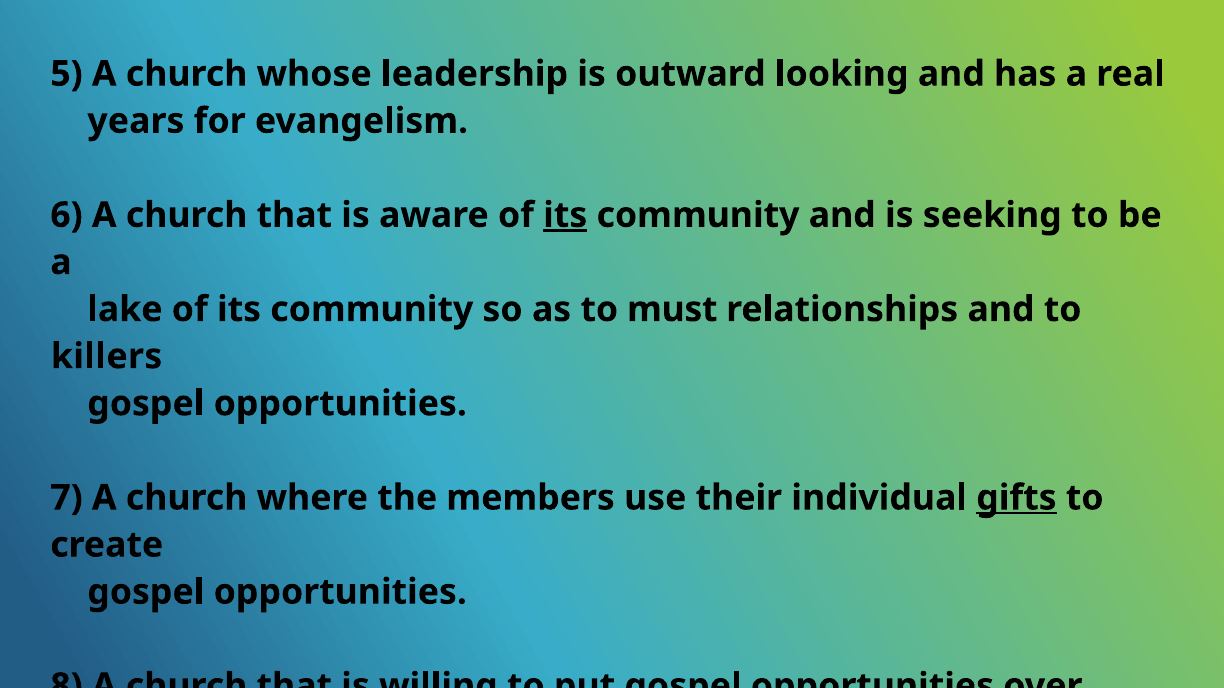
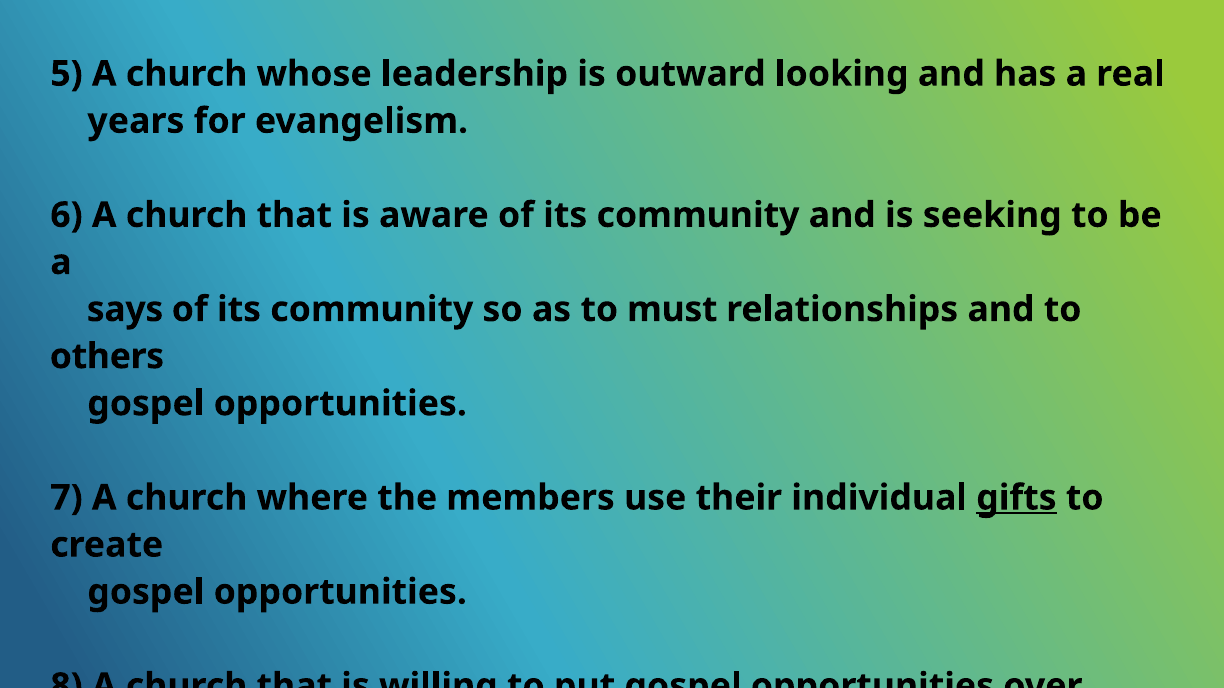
its underline: present -> none (565, 215)
lake: lake -> says (125, 310)
killers: killers -> others (107, 357)
